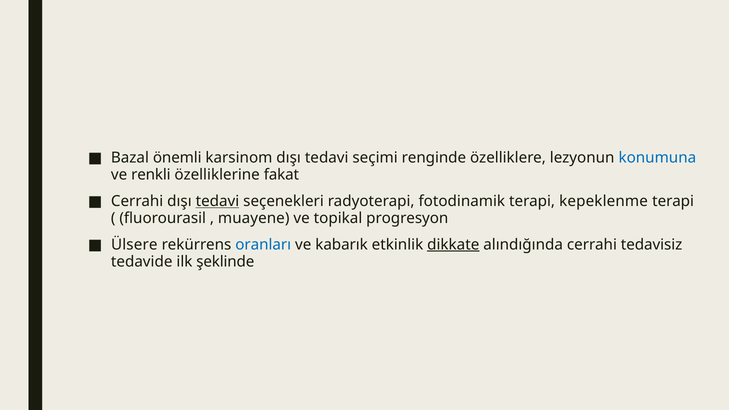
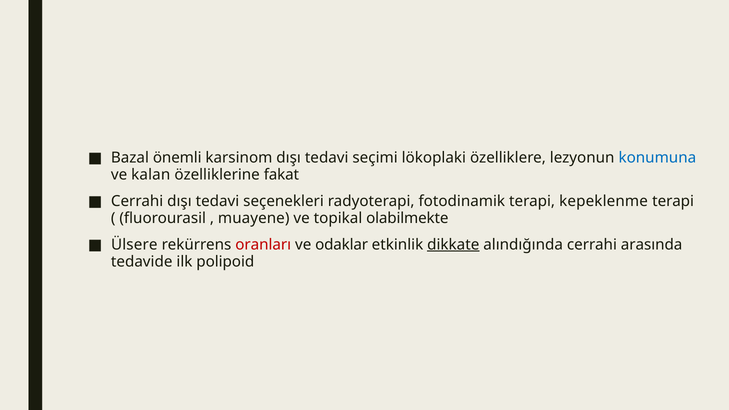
renginde: renginde -> lökoplaki (434, 158)
renkli: renkli -> kalan (151, 175)
tedavi underline: present -> none (217, 201)
progresyon: progresyon -> olabilmekte (407, 218)
oranları colour: blue -> red (263, 245)
kabarık: kabarık -> odaklar (342, 245)
tedavisiz: tedavisiz -> arasında (652, 245)
şeklinde: şeklinde -> polipoid (225, 262)
